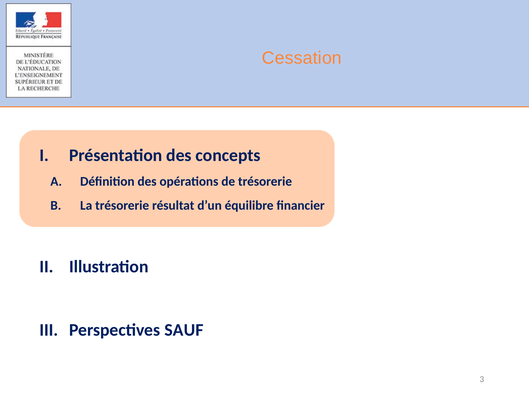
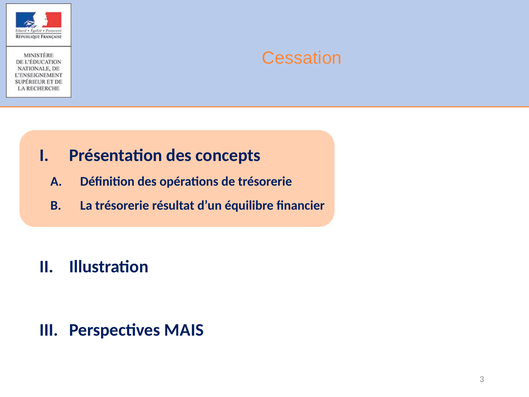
SAUF: SAUF -> MAIS (184, 330)
